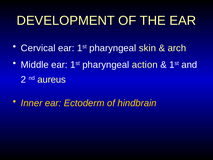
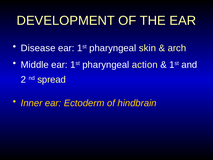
Cervical: Cervical -> Disease (38, 48)
aureus: aureus -> spread (52, 80)
